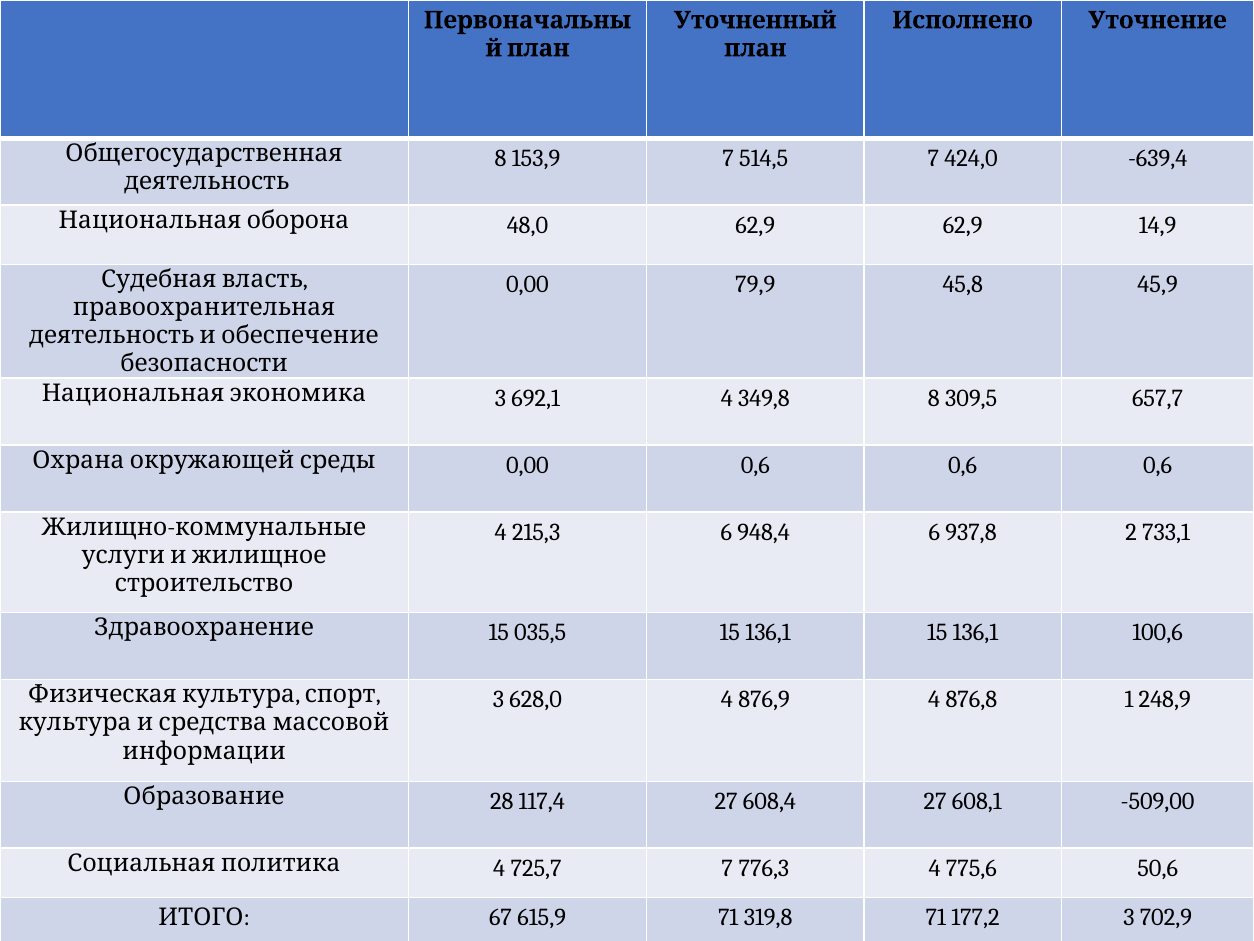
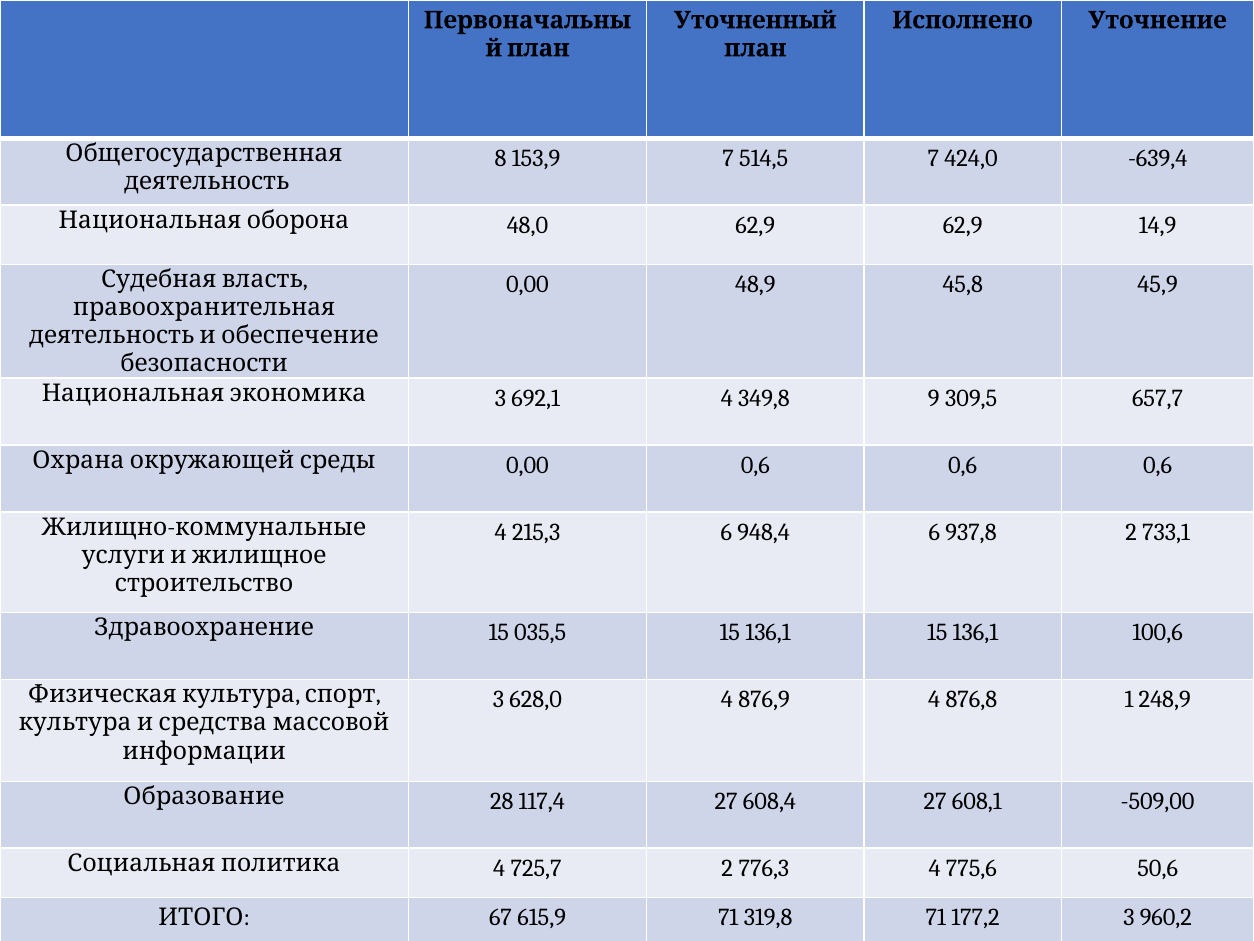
79,9: 79,9 -> 48,9 (755, 285)
349,8 8: 8 -> 9 (934, 398)
725,7 7: 7 -> 2 (727, 868)
702,9: 702,9 -> 960,2 (1166, 917)
